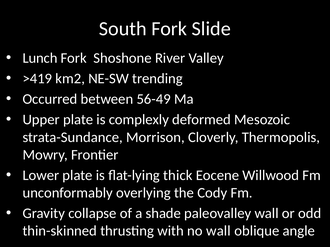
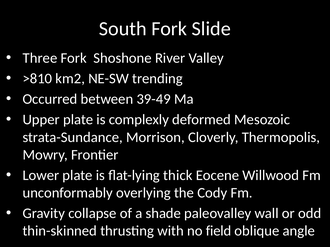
Lunch: Lunch -> Three (40, 58)
>419: >419 -> >810 (37, 79)
56-49: 56-49 -> 39-49 (154, 99)
no wall: wall -> field (219, 231)
